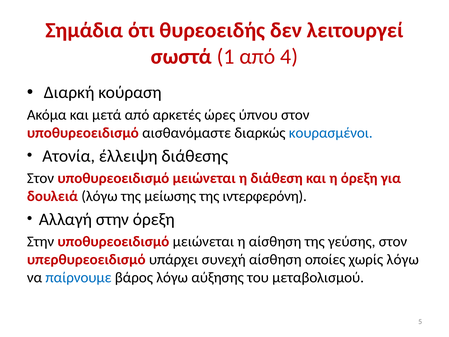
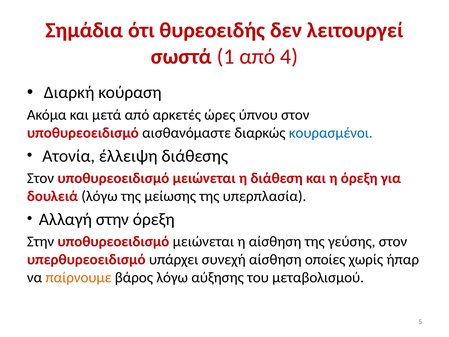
ιντερφερόνη: ιντερφερόνη -> υπερπλασία (265, 196)
χωρίς λόγω: λόγω -> ήπαρ (403, 259)
παίρνουμε colour: blue -> orange (78, 277)
